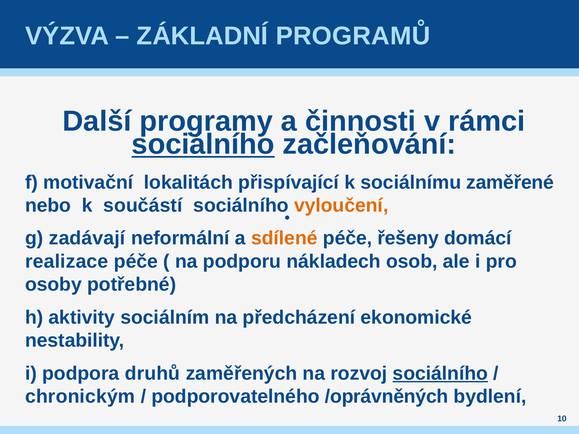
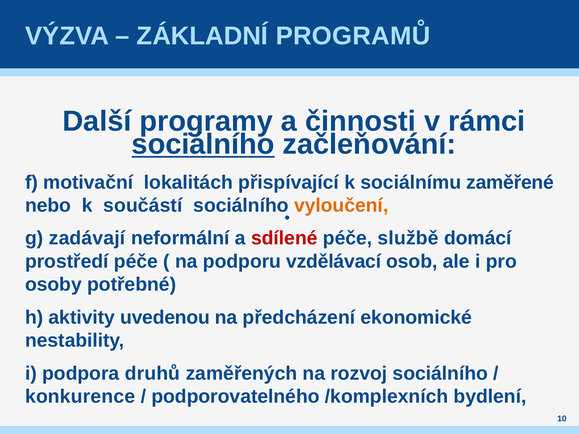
sdílené colour: orange -> red (284, 238)
řešeny: řešeny -> službě (408, 238)
realizace: realizace -> prostředí (67, 262)
nákladech: nákladech -> vzdělávací (334, 262)
sociálním: sociálním -> uvedenou (165, 318)
sociálního underline: present -> none (440, 374)
chronickým: chronickým -> konkurence (80, 397)
/oprávněných: /oprávněných -> /komplexních (387, 397)
